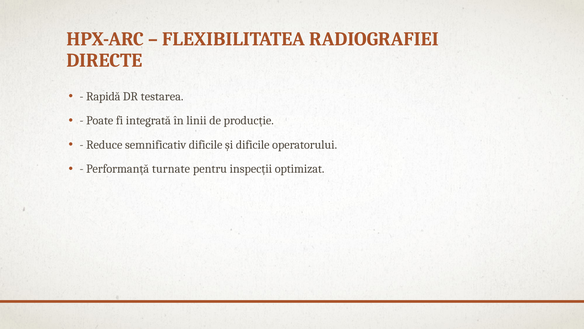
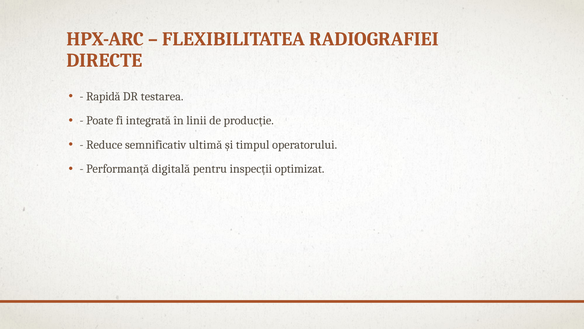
semnificativ dificile: dificile -> ultimă (206, 144)
și dificile: dificile -> timpul (253, 144)
turnate: turnate -> digitală (171, 169)
